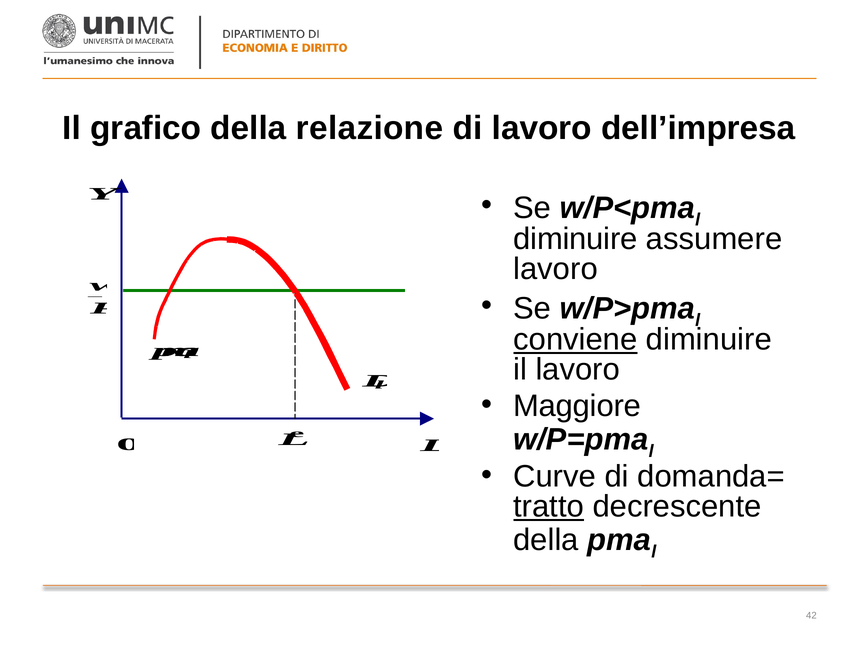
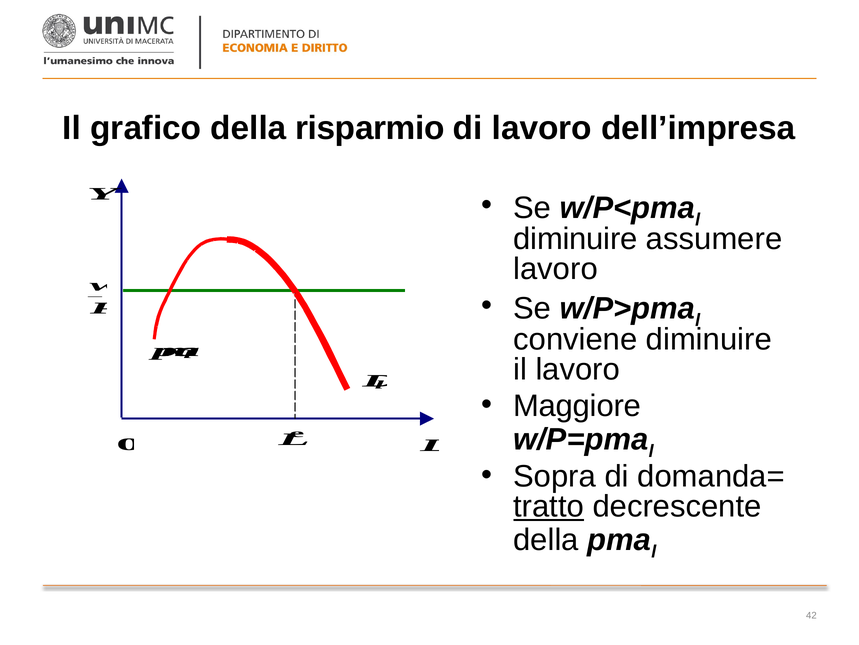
relazione: relazione -> risparmio (370, 128)
conviene underline: present -> none (575, 339)
Curve: Curve -> Sopra (555, 476)
